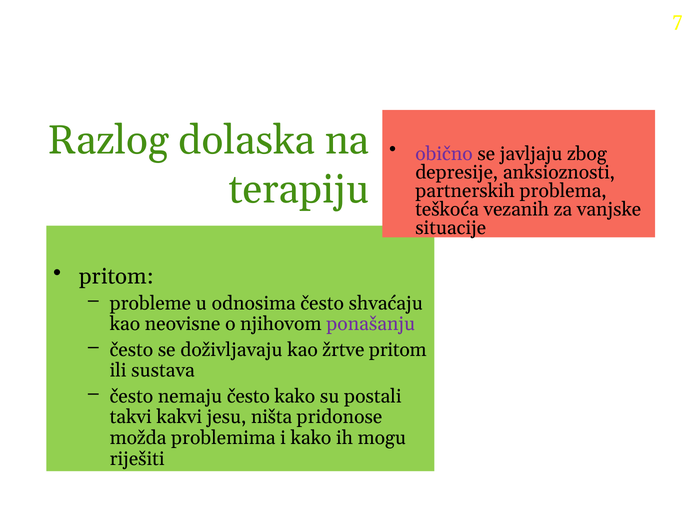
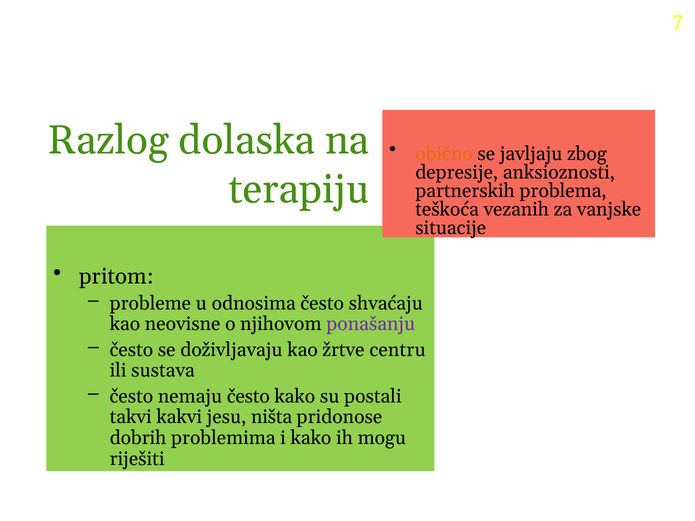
obično colour: purple -> orange (444, 154)
žrtve pritom: pritom -> centru (398, 350)
možda: možda -> dobrih (138, 438)
